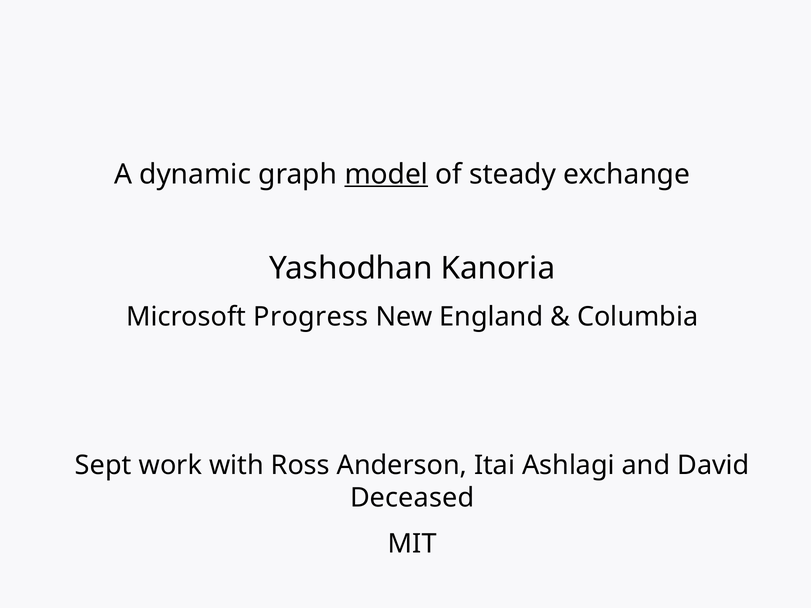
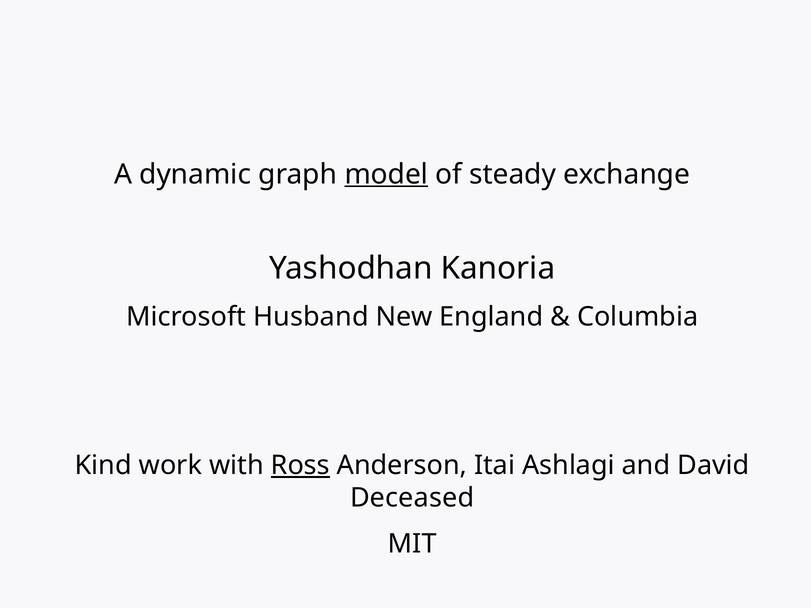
Progress: Progress -> Husband (311, 317)
Sept: Sept -> Kind (103, 466)
Ross underline: none -> present (300, 466)
